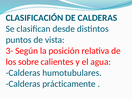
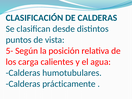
3-: 3- -> 5- (9, 51)
sobre: sobre -> carga (28, 62)
